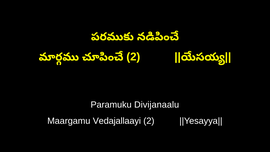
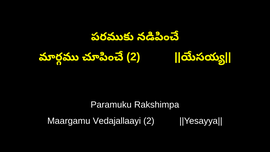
Divijanaalu: Divijanaalu -> Rakshimpa (157, 105)
